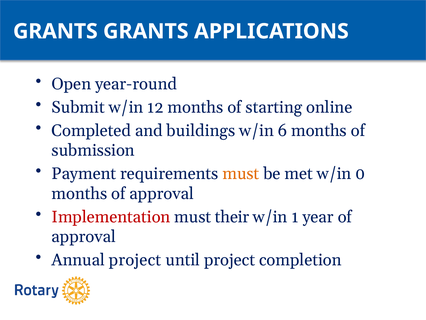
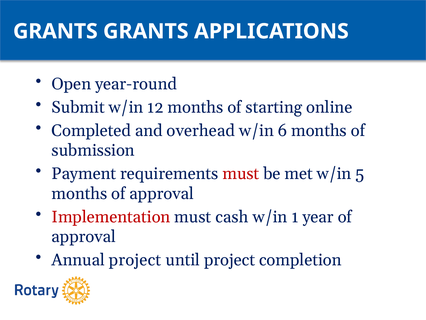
buildings: buildings -> overhead (201, 130)
must colour: orange -> red (241, 173)
0: 0 -> 5 (360, 173)
their: their -> cash (232, 217)
